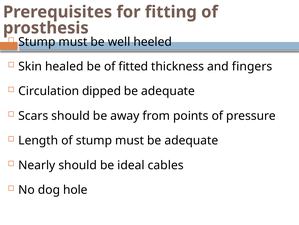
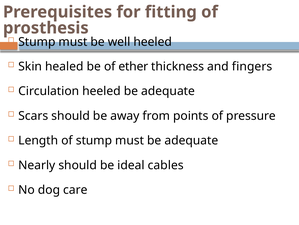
fitted: fitted -> ether (133, 66)
Circulation dipped: dipped -> heeled (101, 91)
hole: hole -> care (75, 189)
